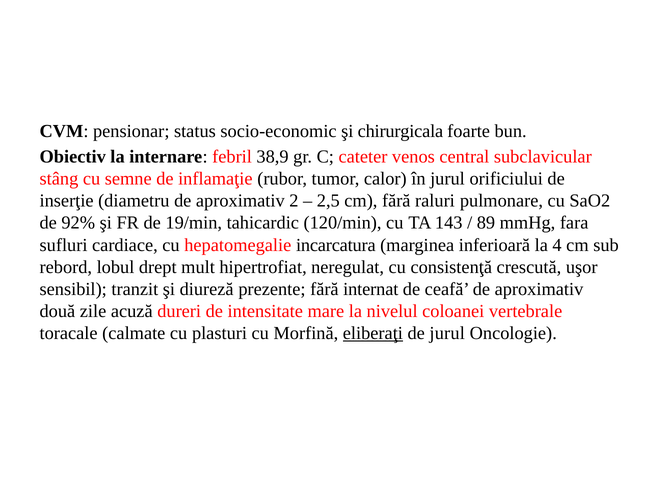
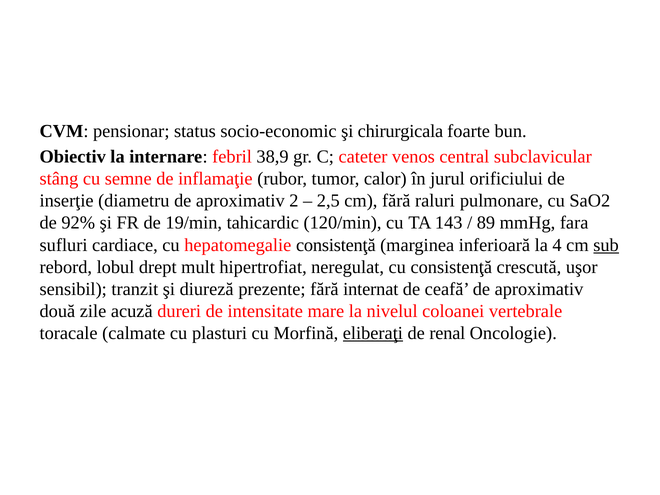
hepatomegalie incarcatura: incarcatura -> consistenţă (336, 245)
sub underline: none -> present (606, 245)
de jurul: jurul -> renal (447, 333)
